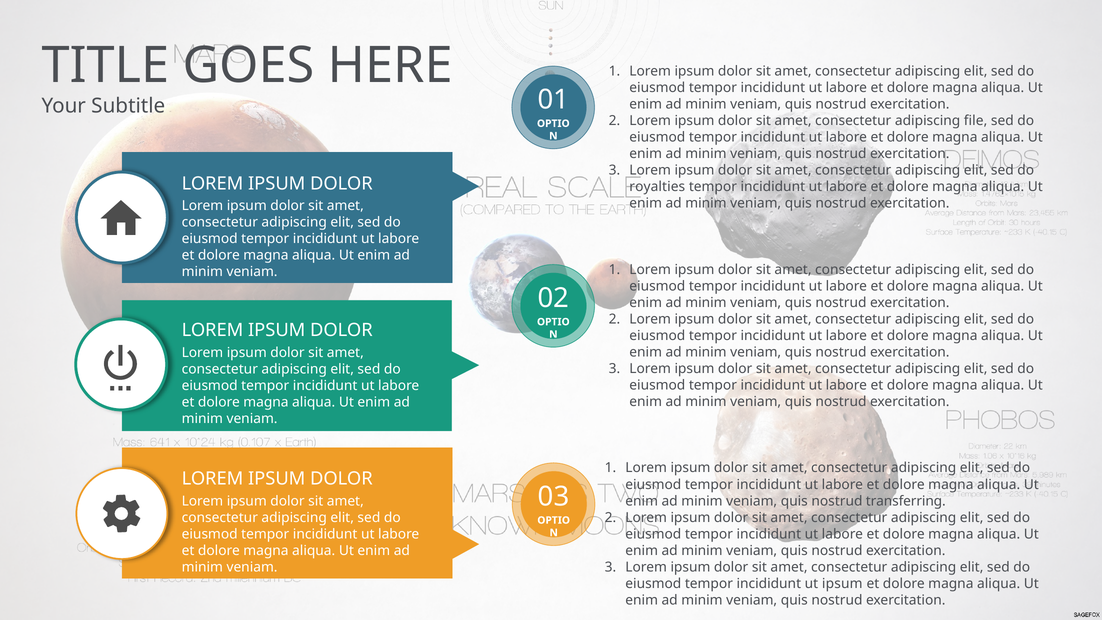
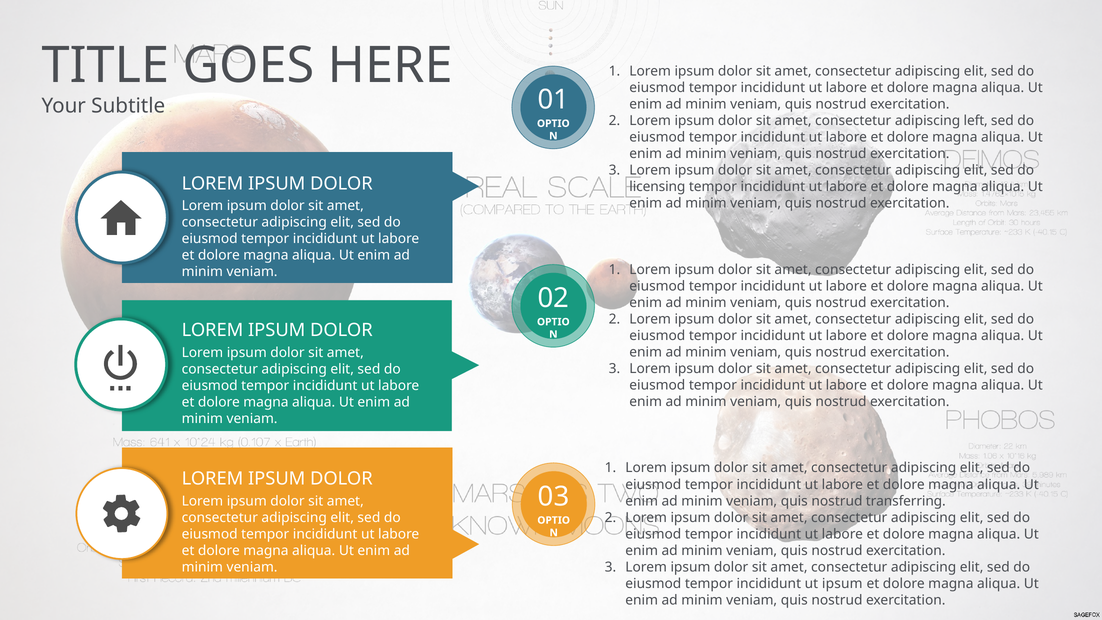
file: file -> left (976, 121)
royalties: royalties -> licensing (657, 187)
